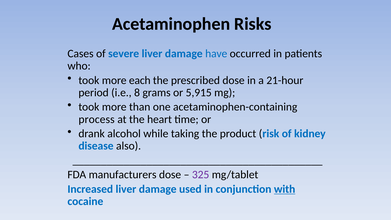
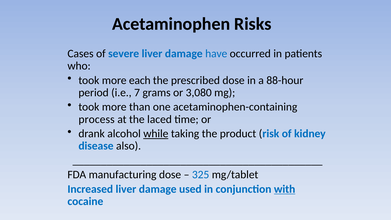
21-hour: 21-hour -> 88-hour (285, 80)
8: 8 -> 7 (137, 93)
5,915: 5,915 -> 3,080 (199, 93)
heart: heart -> laced (160, 119)
while underline: none -> present (156, 134)
manufacturers: manufacturers -> manufacturing (123, 175)
325 colour: purple -> blue (201, 175)
